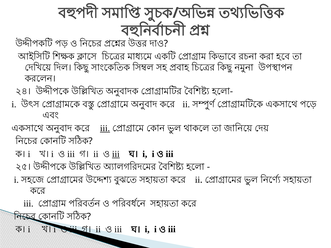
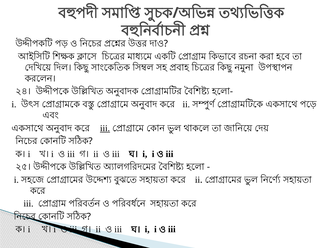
iii underline: present -> none (116, 154)
